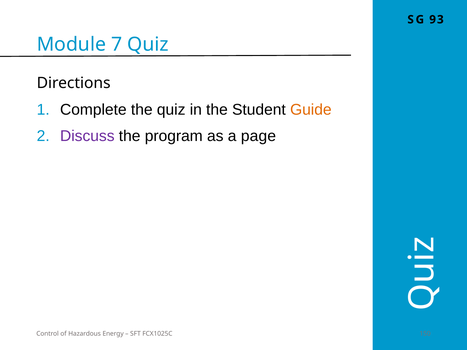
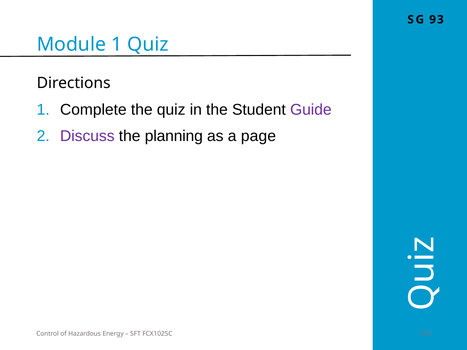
Module 7: 7 -> 1 (117, 45)
Guide colour: orange -> purple (311, 110)
program: program -> planning (174, 136)
